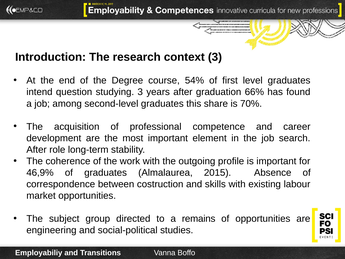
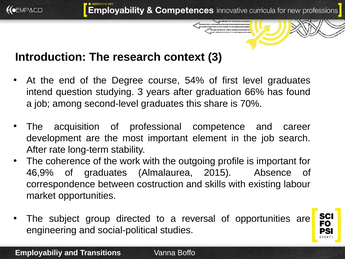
role: role -> rate (57, 150)
remains: remains -> reversal (199, 219)
